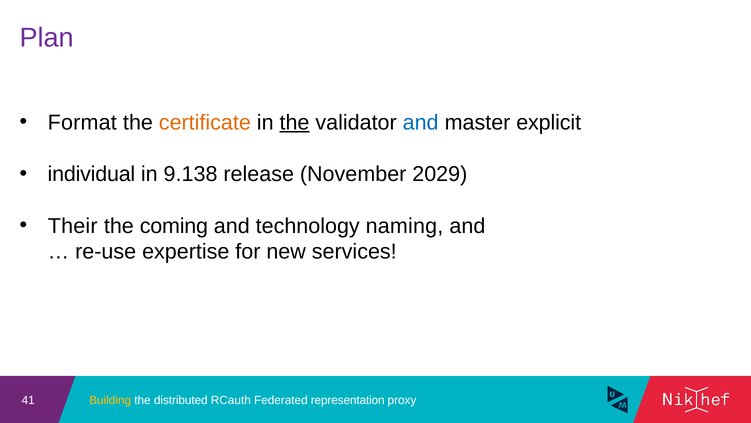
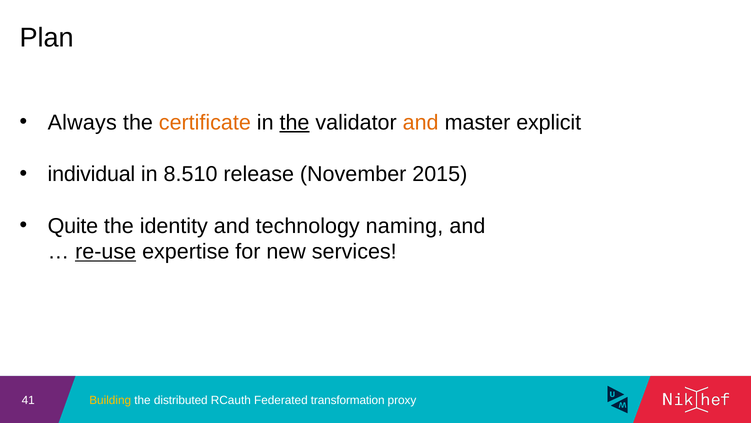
Plan colour: purple -> black (47, 38)
Format: Format -> Always (82, 122)
and colour: blue -> orange (421, 122)
9.138: 9.138 -> 8.510 (191, 174)
2029: 2029 -> 2015 (440, 174)
Their: Their -> Quite (73, 226)
coming: coming -> identity (174, 226)
re-use underline: none -> present (106, 251)
representation: representation -> transformation (348, 400)
